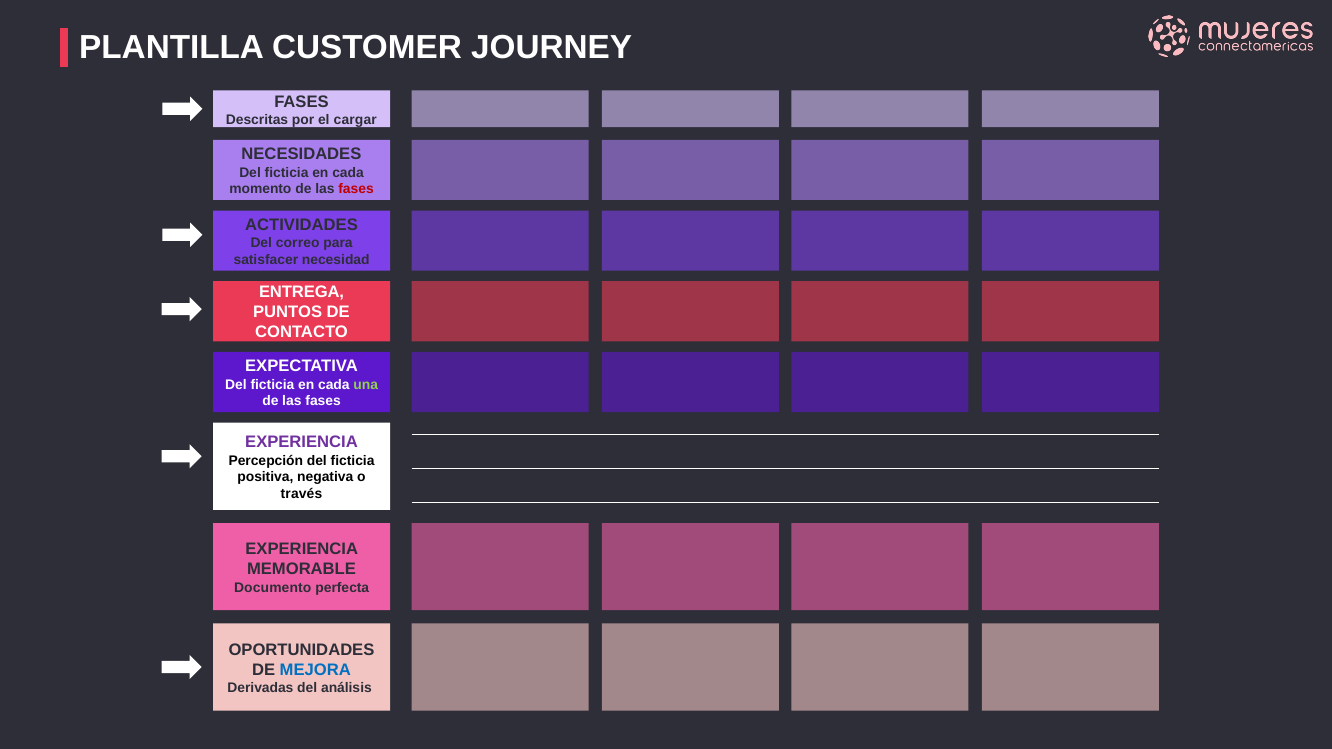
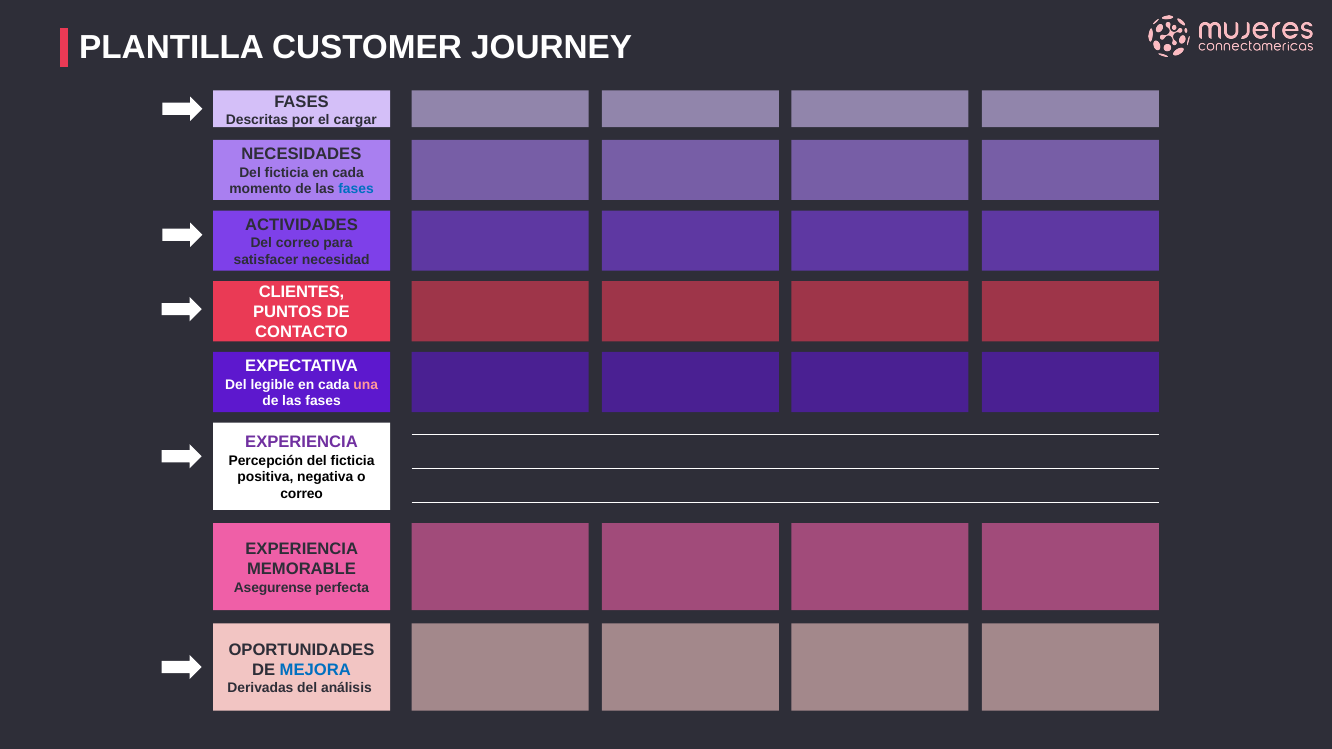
fases colour: red -> blue (356, 189)
ENTREGA: ENTREGA -> CLIENTES (302, 293)
ficticia: ficticia -> legible (272, 385)
una colour: light green -> pink (366, 385)
través: través -> correo (302, 494)
Documento: Documento -> Asegurense (273, 588)
